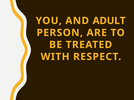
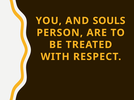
ADULT: ADULT -> SOULS (109, 21)
